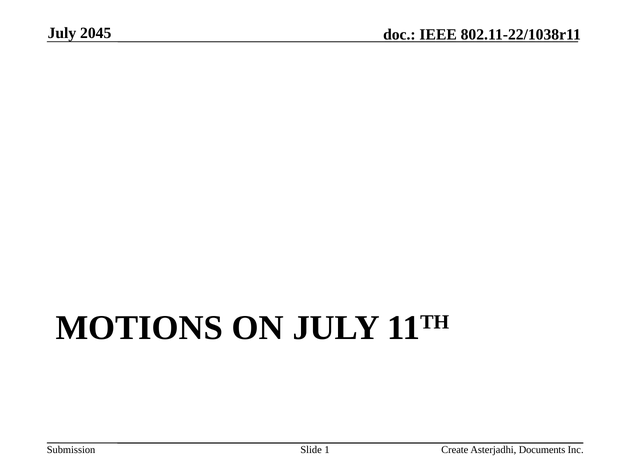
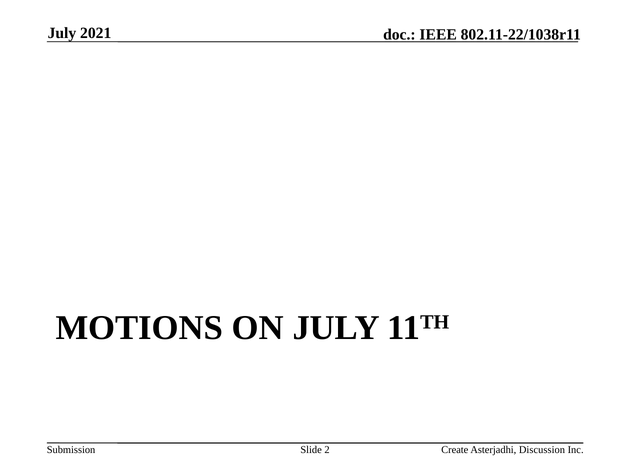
2045: 2045 -> 2021 (96, 33)
1: 1 -> 2 (327, 450)
Documents: Documents -> Discussion (542, 450)
